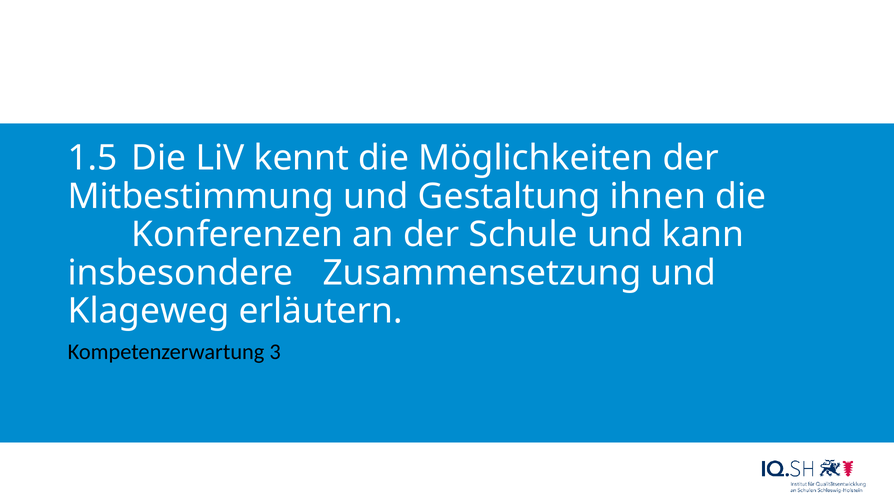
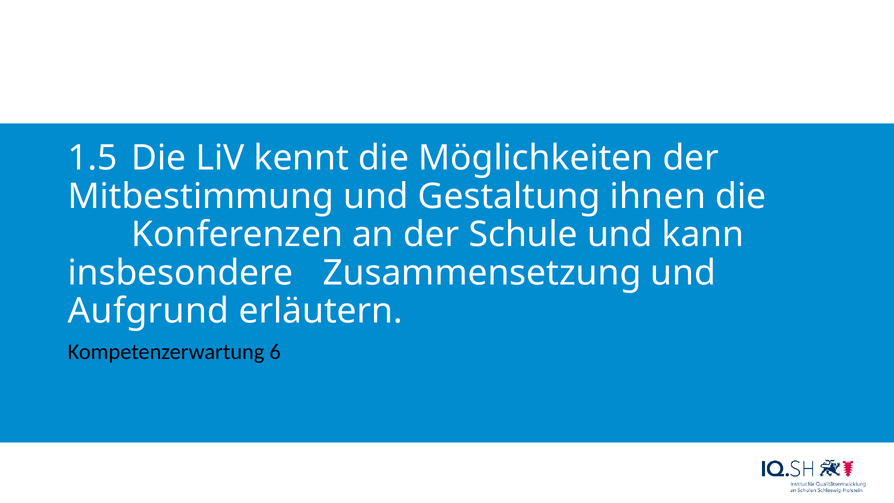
Klageweg: Klageweg -> Aufgrund (148, 311)
3: 3 -> 6 (275, 352)
